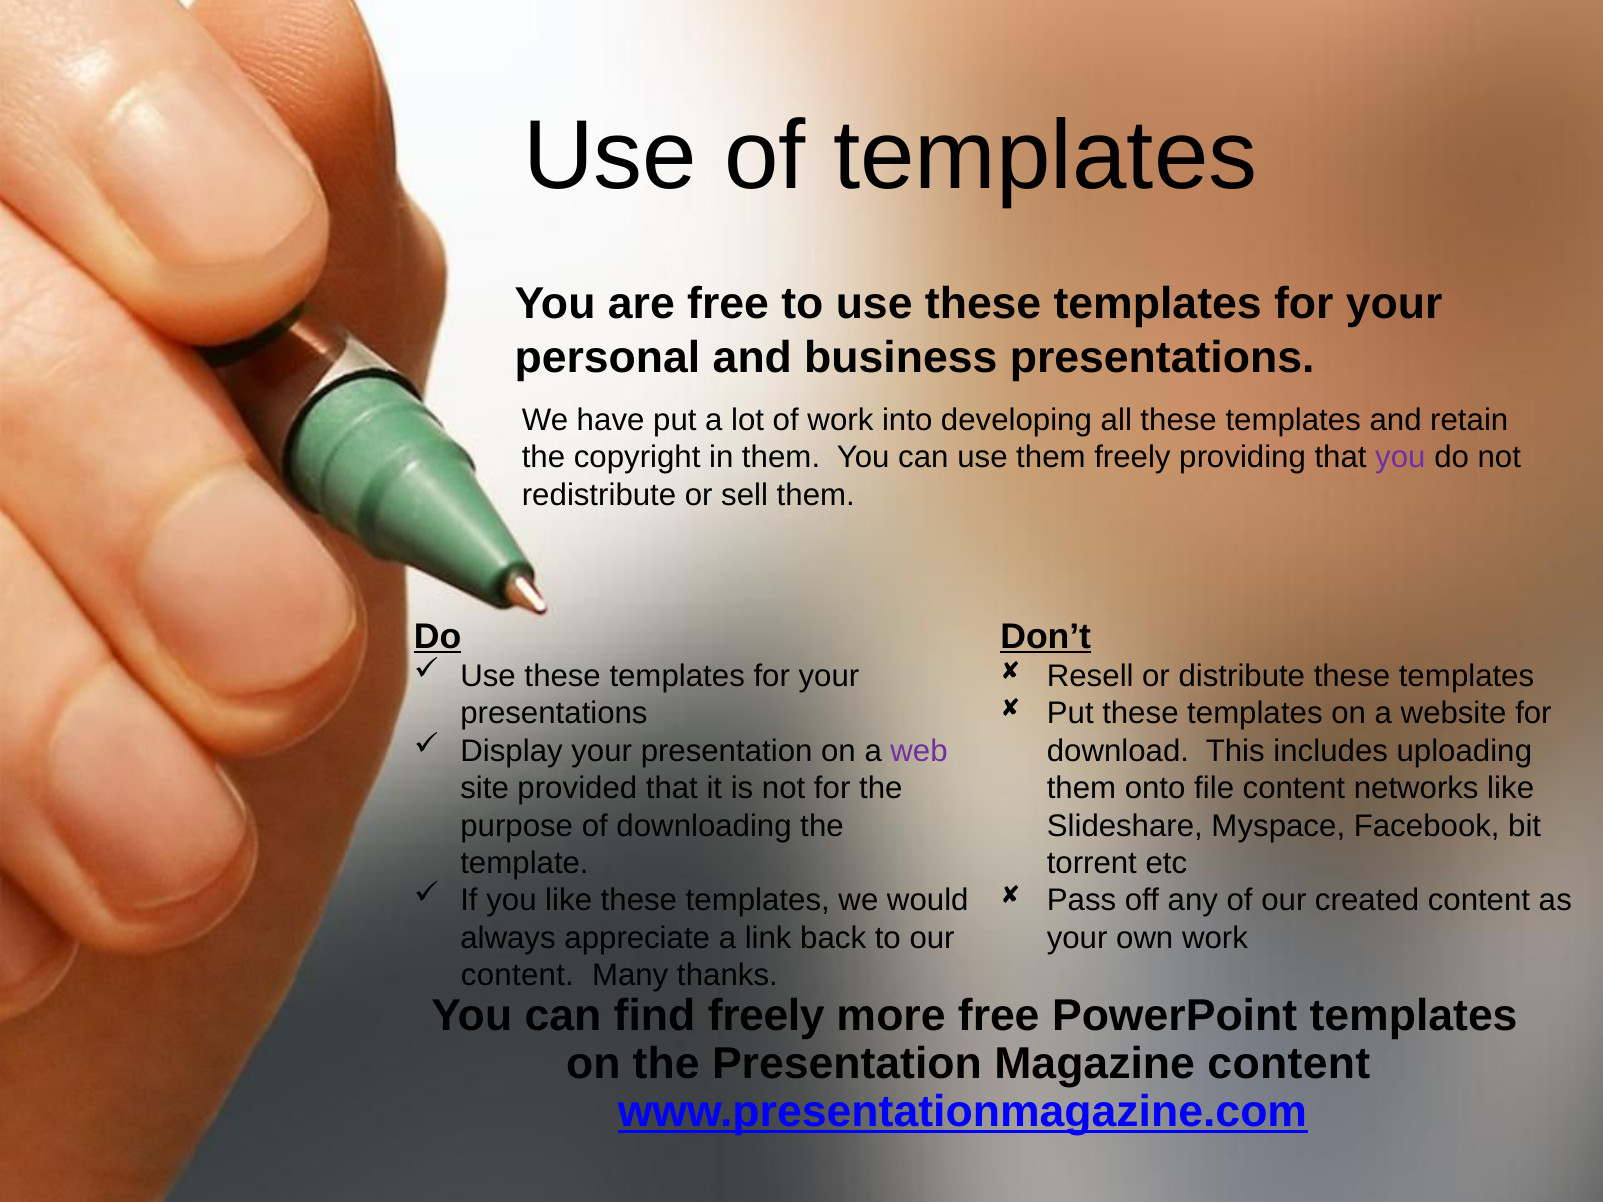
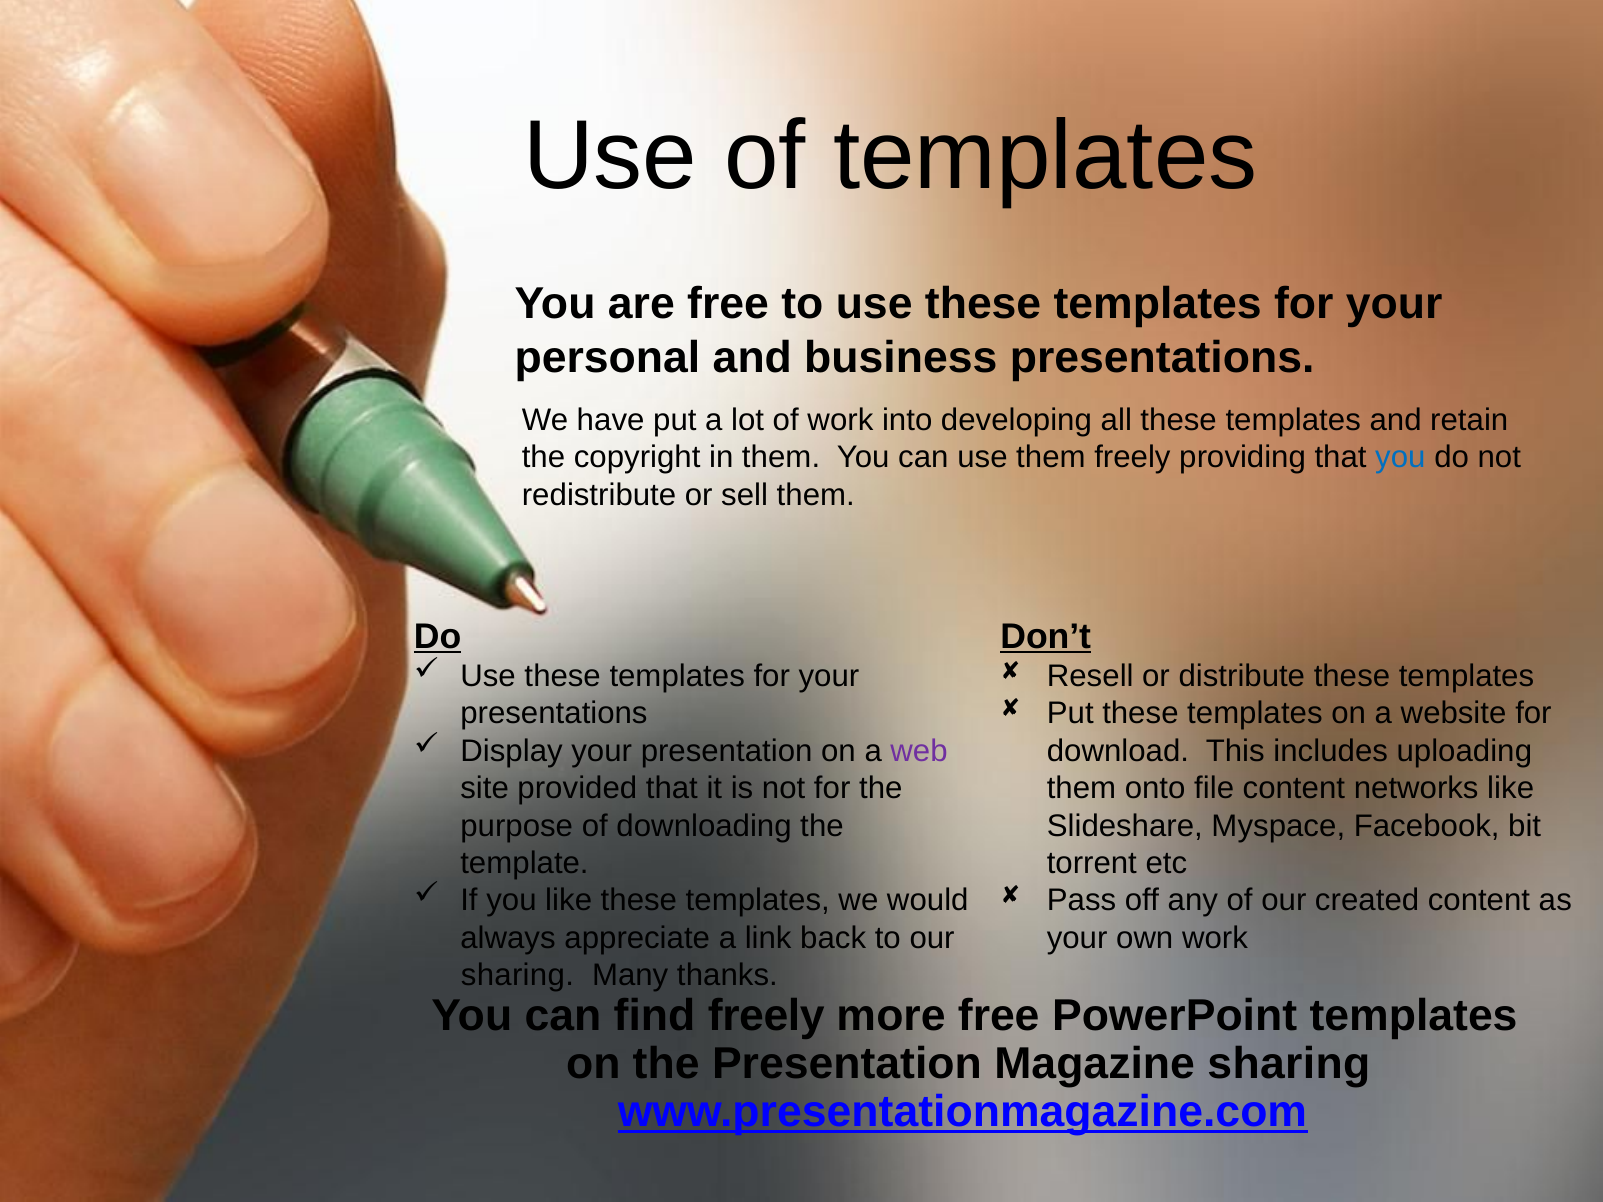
you colour: purple -> blue (1400, 458)
content: content -> sharing (517, 976)
Magazine content: content -> sharing (1289, 1064)
